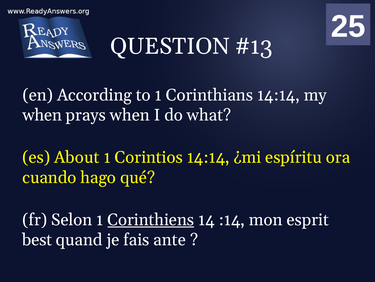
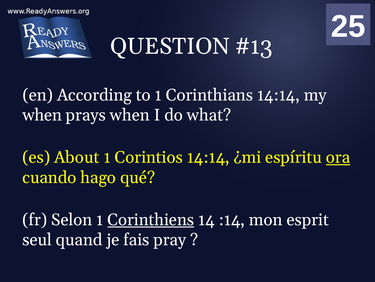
ora underline: none -> present (338, 157)
best: best -> seul (37, 239)
ante: ante -> pray (170, 239)
